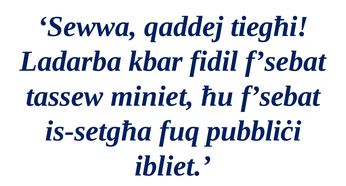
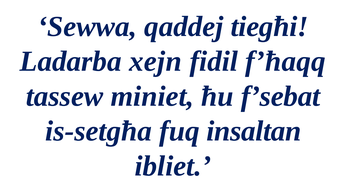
kbar: kbar -> xejn (155, 61)
fidil f’sebat: f’sebat -> f’ħaqq (285, 61)
pubbliċi: pubbliċi -> insaltan (254, 131)
